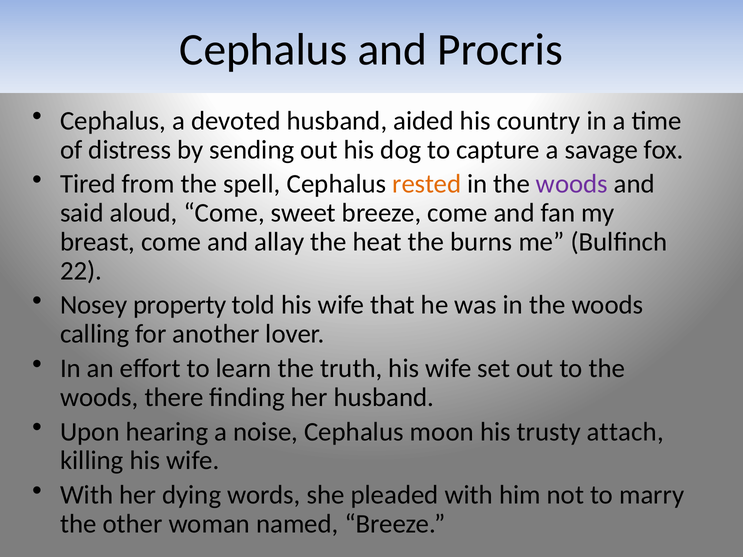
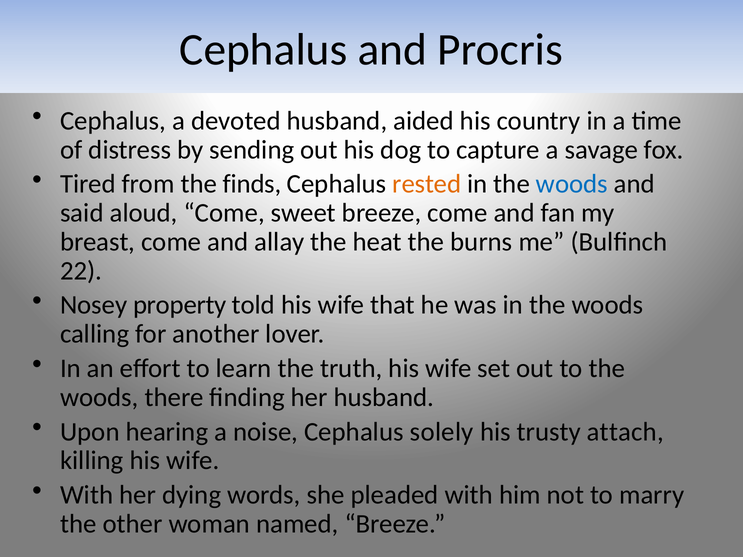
spell: spell -> finds (252, 184)
woods colour: purple -> blue (572, 184)
moon: moon -> solely (442, 432)
